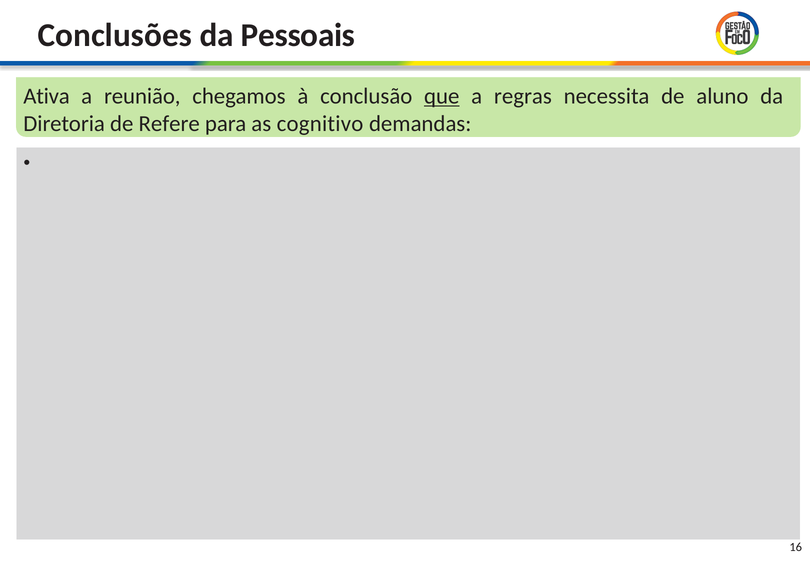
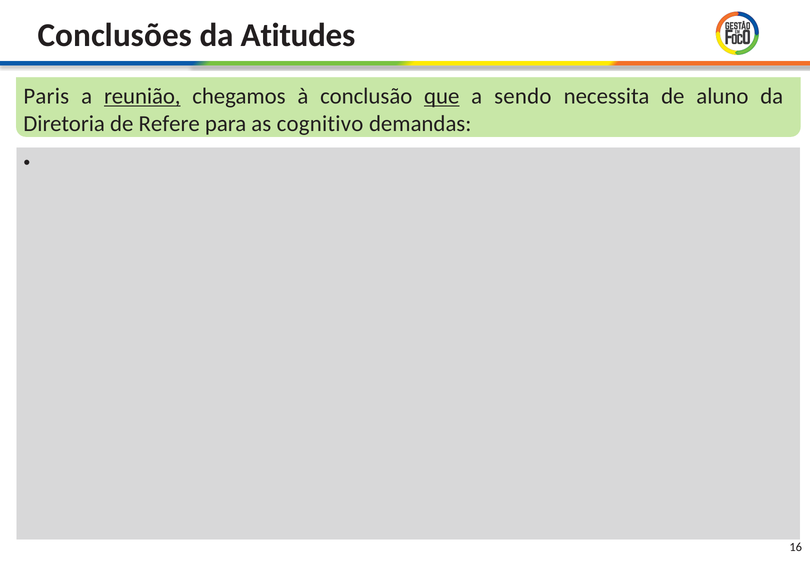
Pessoais: Pessoais -> Atitudes (298, 35)
Ativa: Ativa -> Paris (46, 96)
reunião underline: none -> present (142, 96)
regras: regras -> sendo (523, 96)
